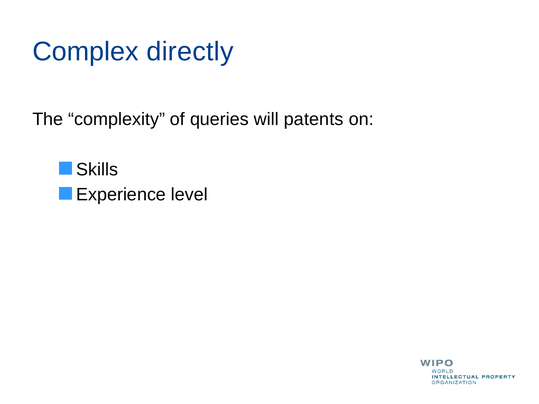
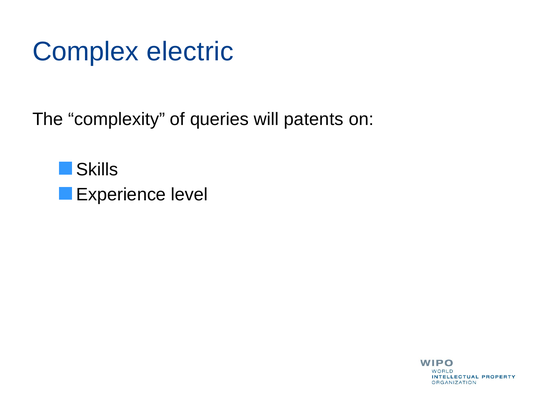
directly: directly -> electric (190, 52)
